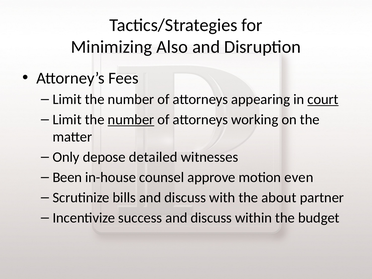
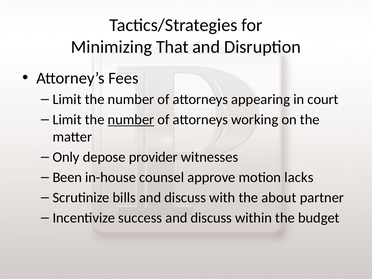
Also: Also -> That (172, 47)
court underline: present -> none (323, 99)
detailed: detailed -> provider (153, 157)
even: even -> lacks (299, 177)
